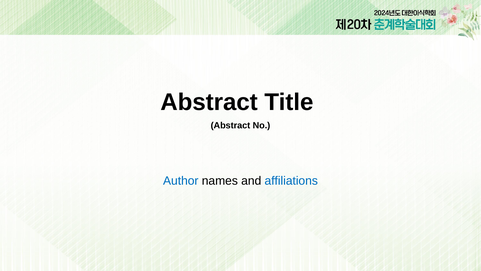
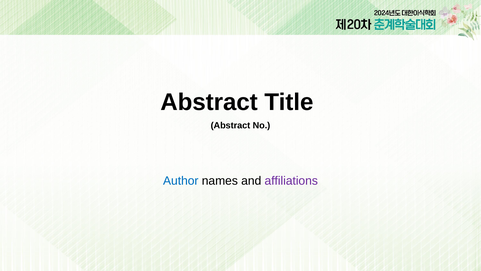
affiliations colour: blue -> purple (291, 181)
